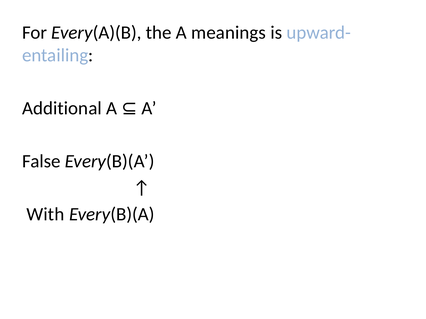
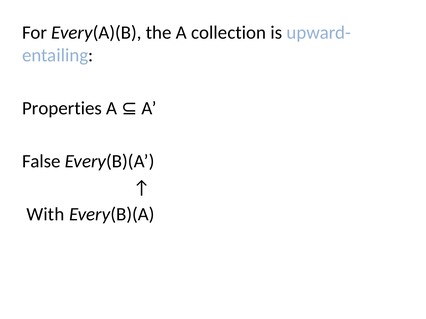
meanings: meanings -> collection (229, 33)
Additional: Additional -> Properties (62, 108)
